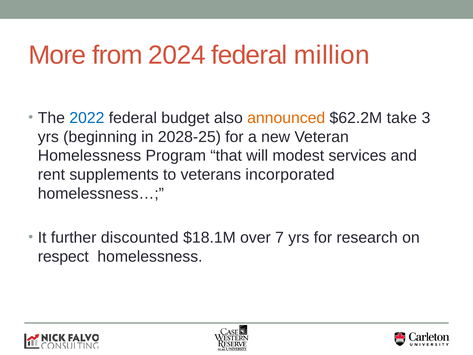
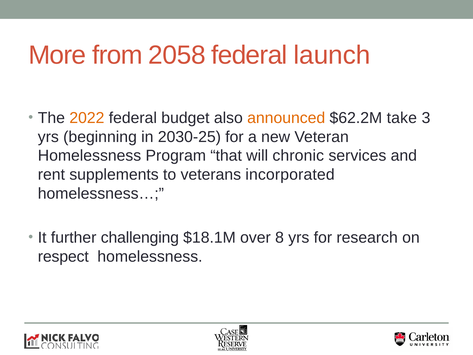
2024: 2024 -> 2058 (177, 55)
million: million -> launch (332, 55)
2022 colour: blue -> orange (87, 118)
2028-25: 2028-25 -> 2030-25 (189, 137)
modest: modest -> chronic (298, 156)
discounted: discounted -> challenging (140, 238)
7: 7 -> 8 (280, 238)
